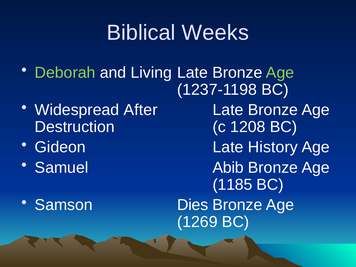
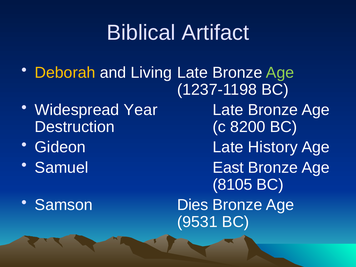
Weeks: Weeks -> Artifact (215, 33)
Deborah colour: light green -> yellow (65, 73)
After: After -> Year (141, 110)
1208: 1208 -> 8200 (248, 127)
Abib: Abib -> East (228, 168)
1185: 1185 -> 8105 (232, 185)
1269: 1269 -> 9531 (197, 222)
